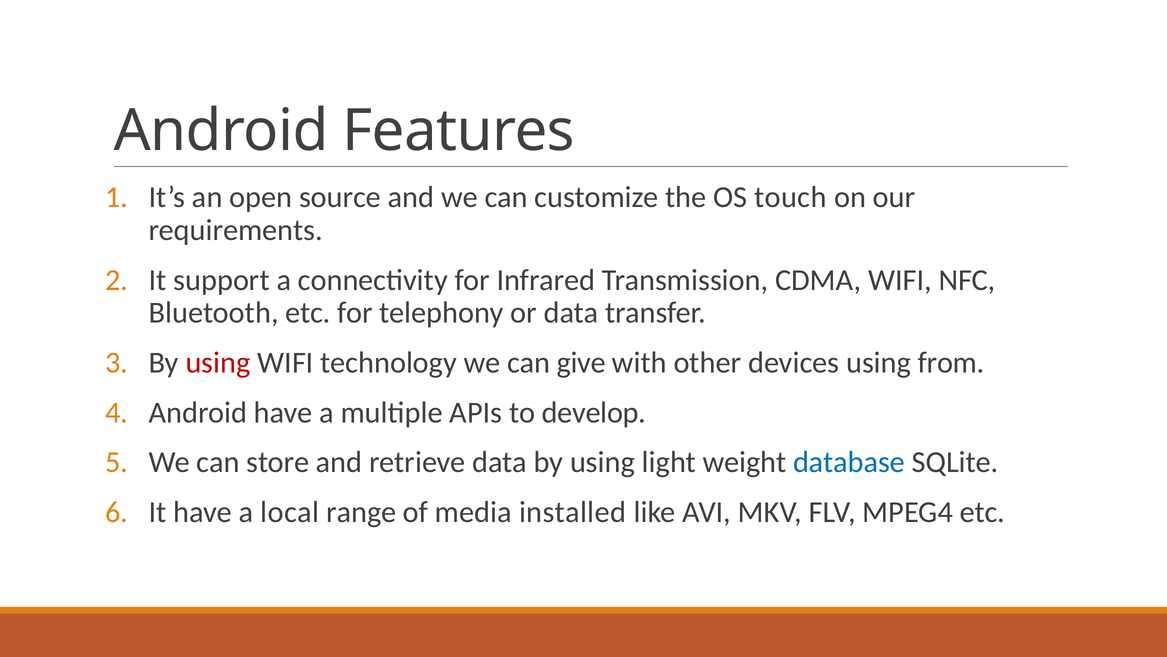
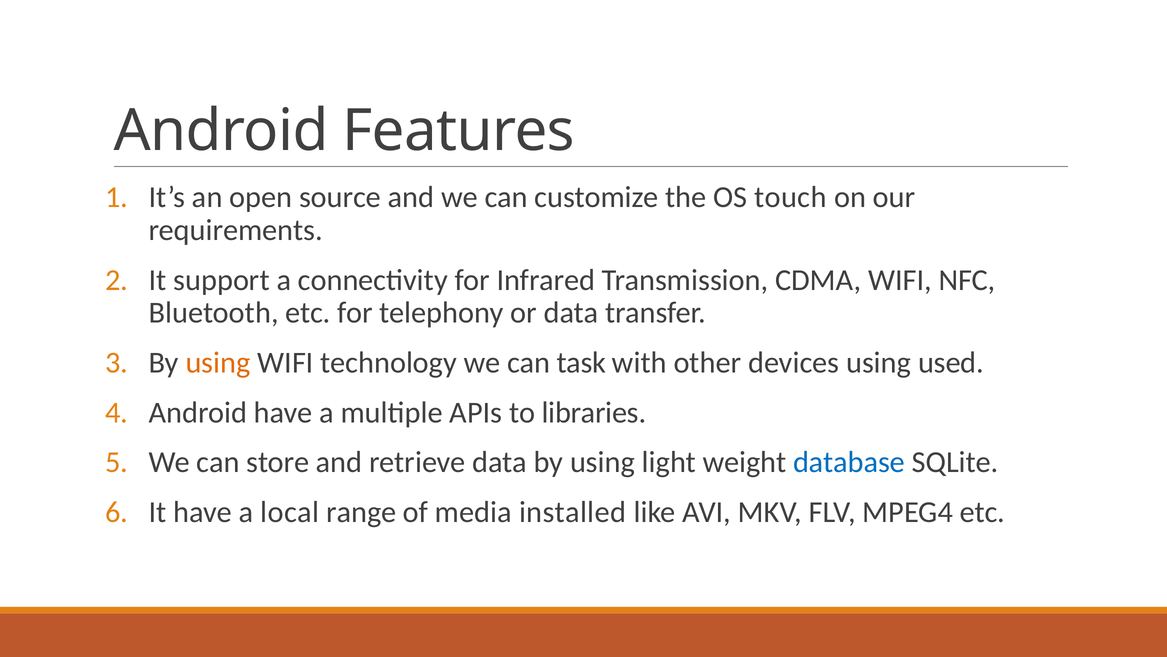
using colour: red -> orange (218, 362)
give: give -> task (581, 362)
from: from -> used (951, 362)
develop: develop -> libraries (594, 412)
